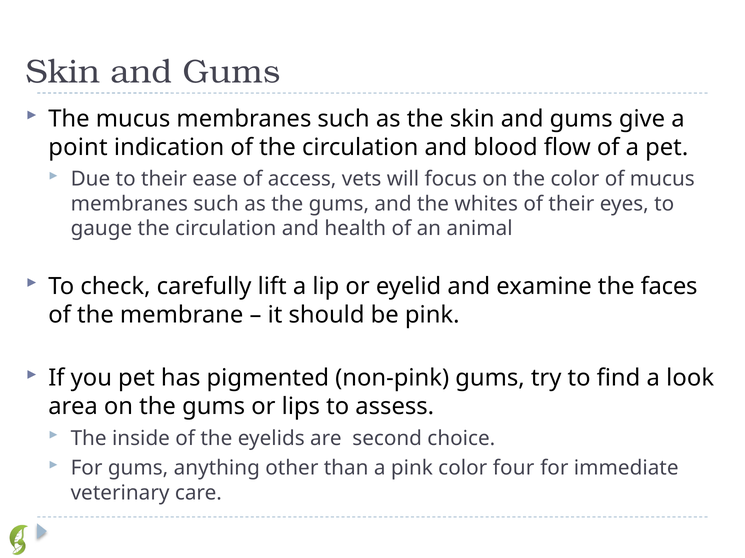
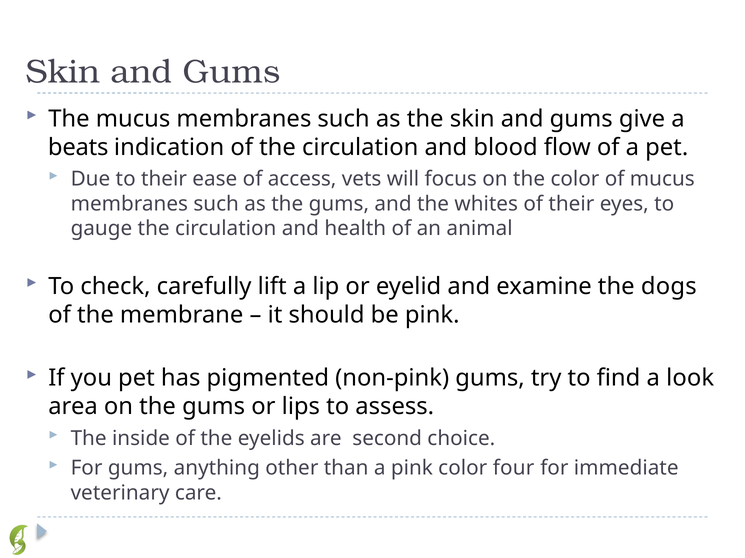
point: point -> beats (78, 147)
faces: faces -> dogs (669, 287)
